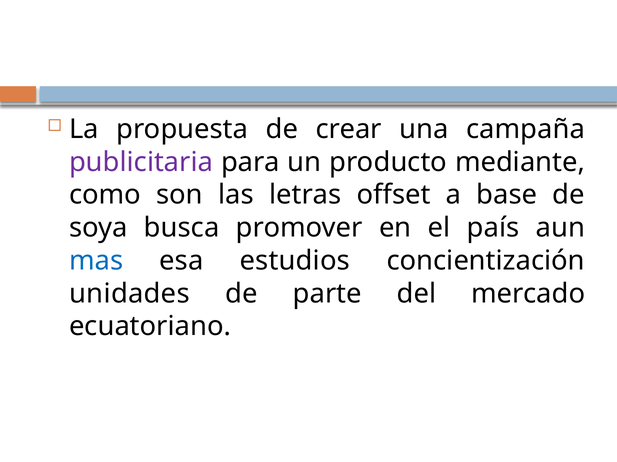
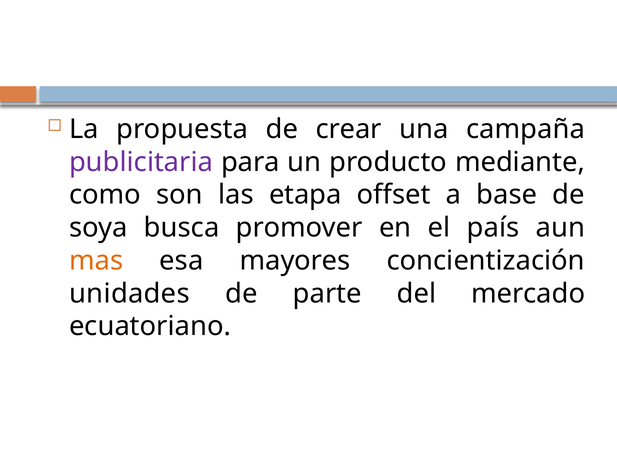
letras: letras -> etapa (305, 195)
mas colour: blue -> orange (96, 261)
estudios: estudios -> mayores (295, 261)
